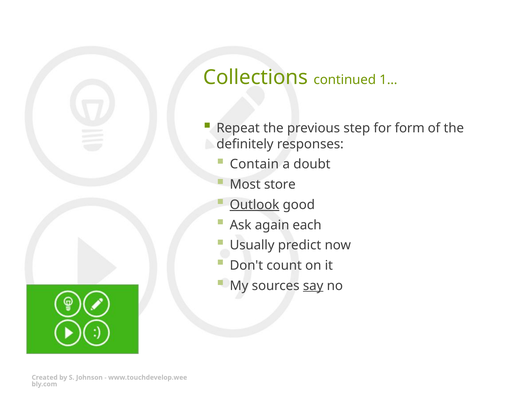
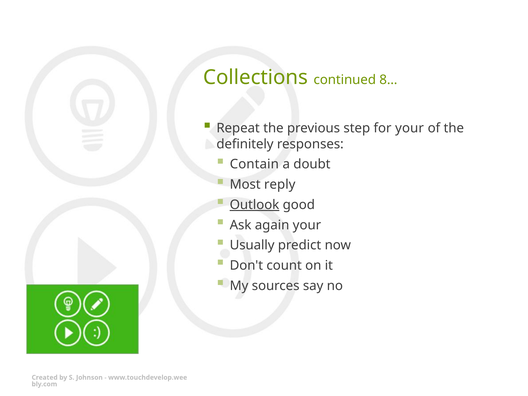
1…: 1… -> 8… (388, 80)
for form: form -> your (410, 128)
store: store -> reply (280, 185)
again each: each -> your (307, 225)
say underline: present -> none (313, 286)
